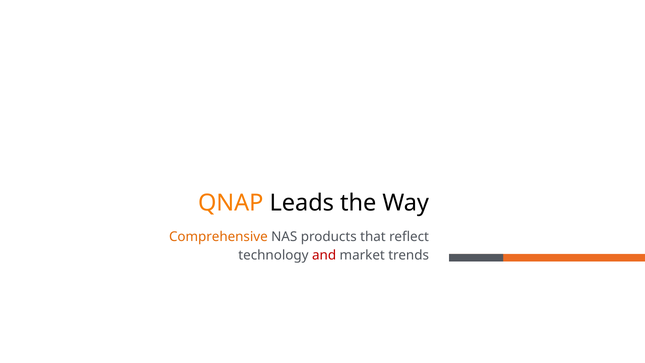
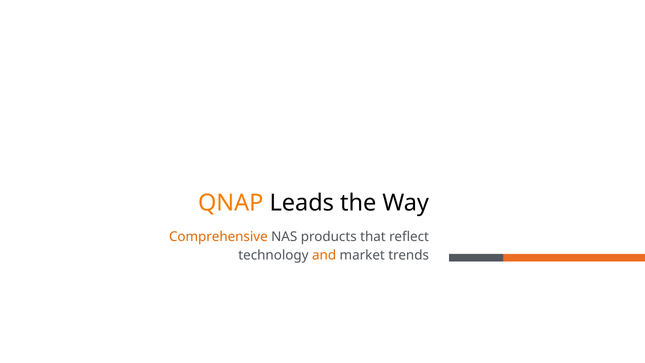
and colour: red -> orange (324, 255)
